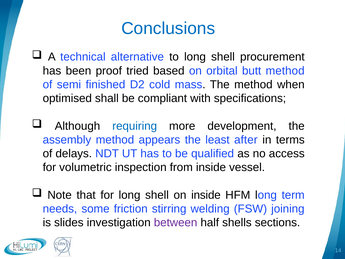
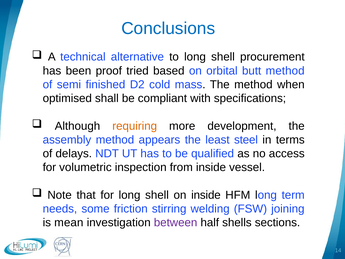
requiring colour: blue -> orange (135, 126)
after: after -> steel (246, 140)
slides: slides -> mean (69, 222)
